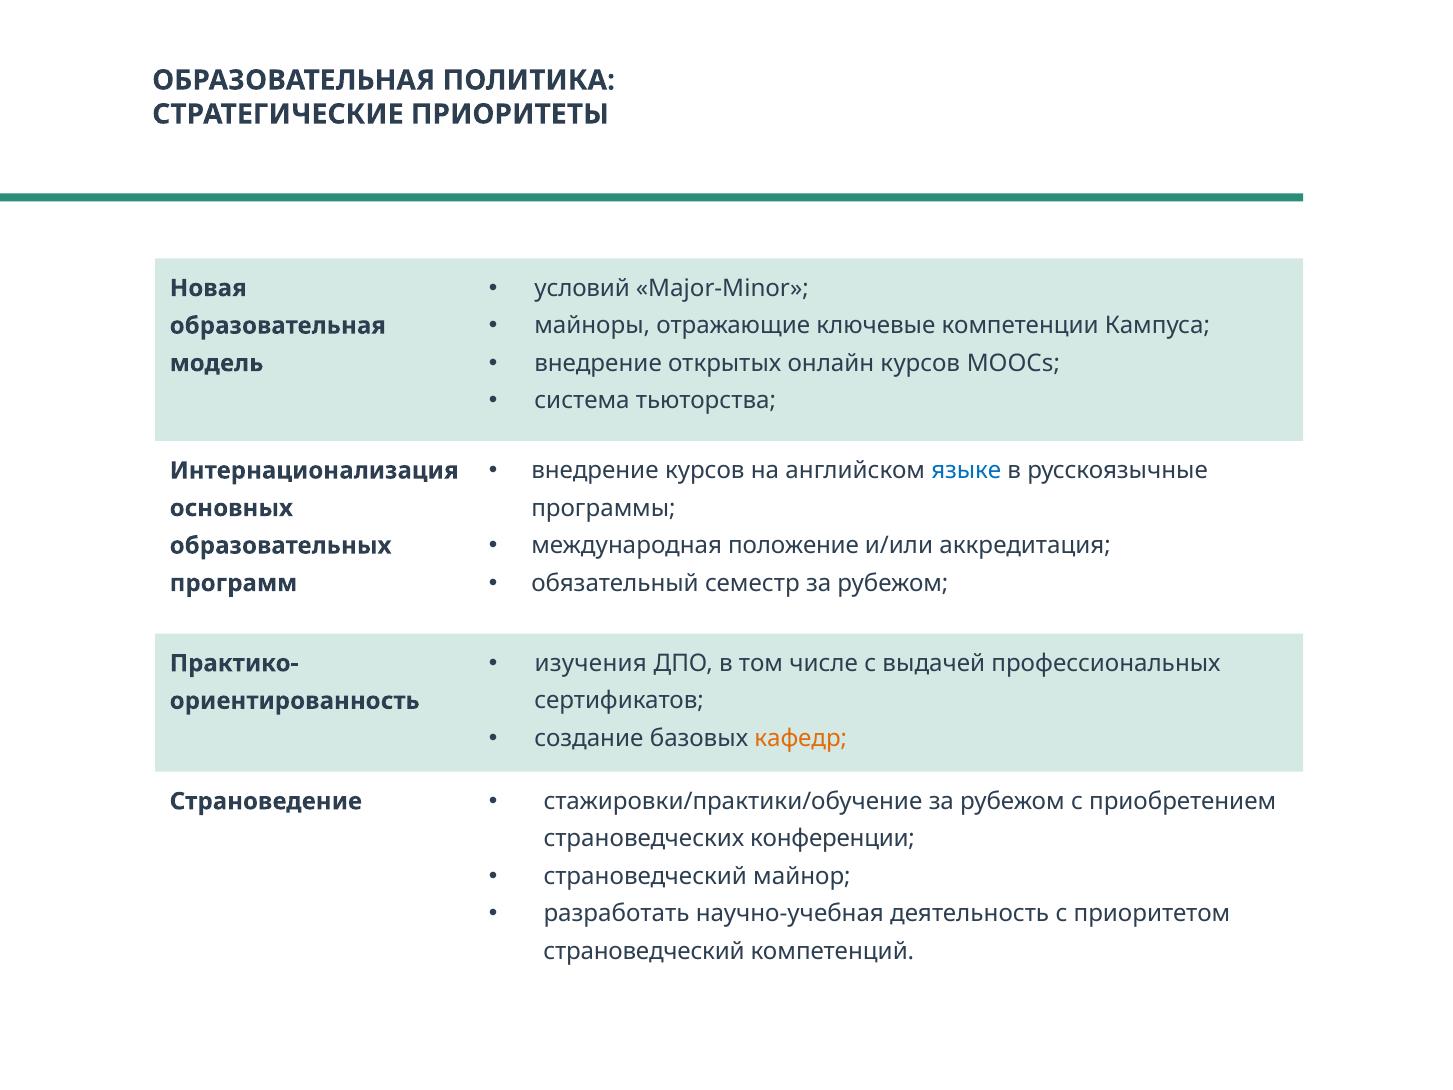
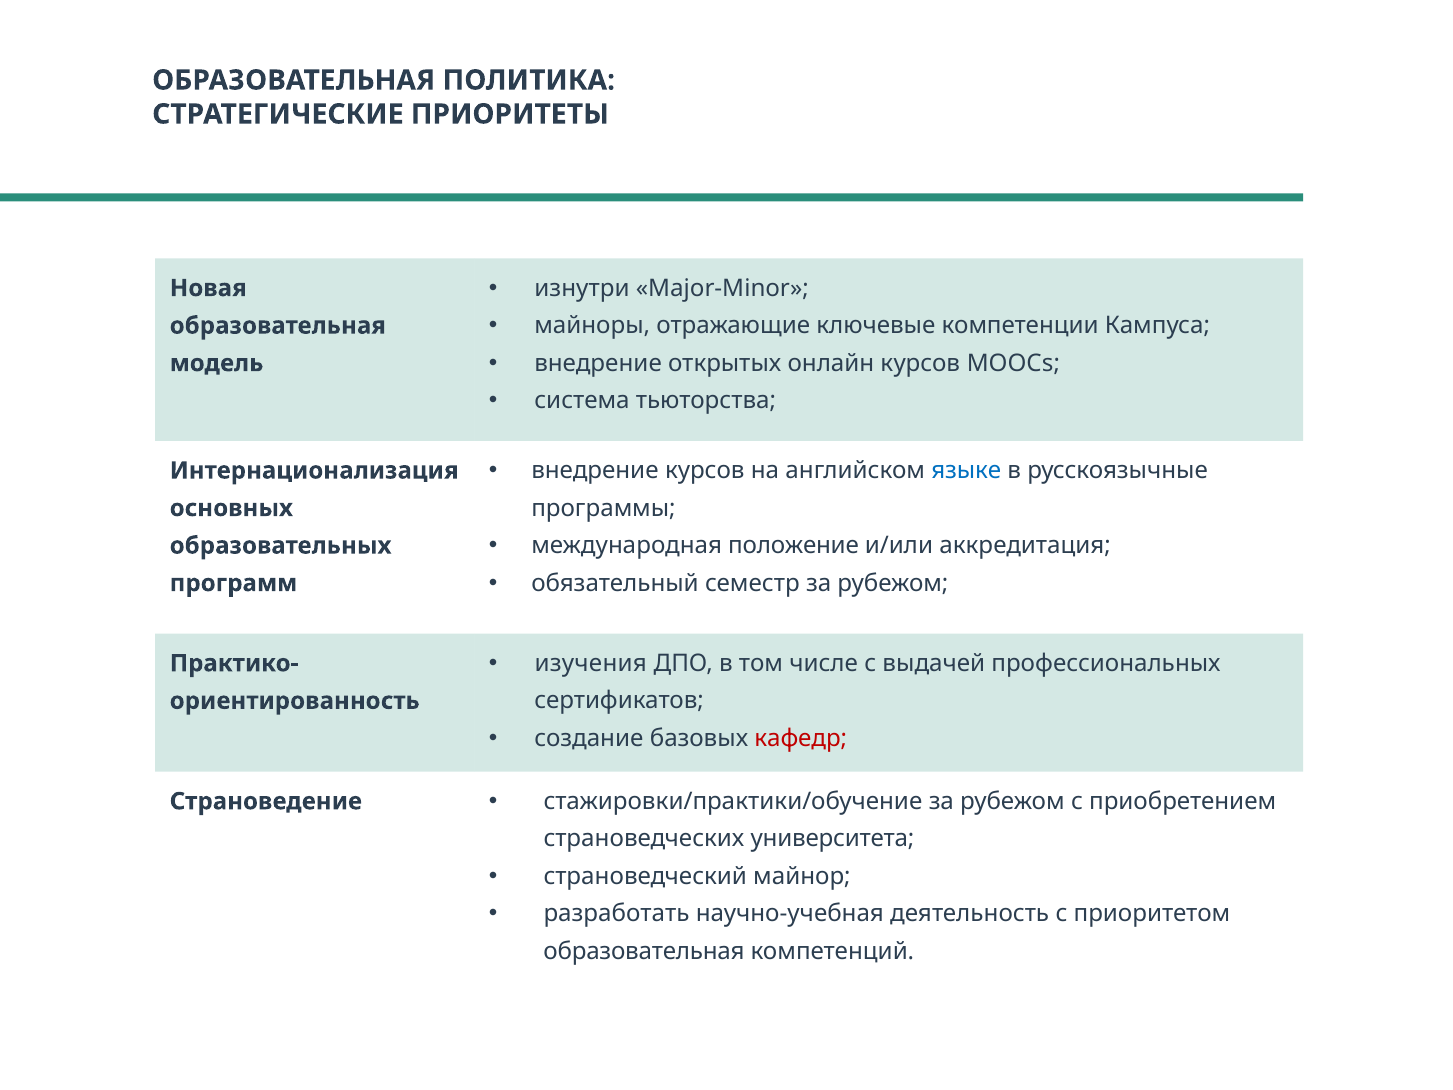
условий: условий -> изнутри (582, 288)
кафедр colour: orange -> red (801, 738)
конференции: конференции -> университета (833, 839)
страноведческий: страноведческий -> образовательная (644, 951)
